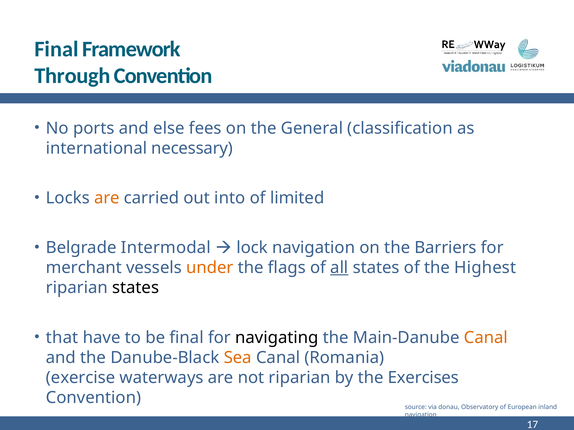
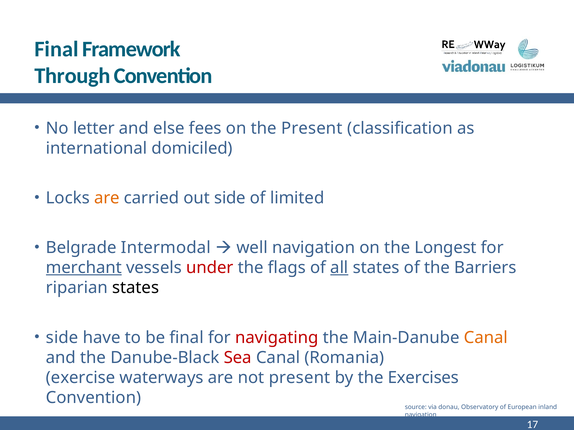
ports: ports -> letter (94, 128)
the General: General -> Present (312, 128)
necessary: necessary -> domiciled (192, 148)
out into: into -> side (230, 198)
lock: lock -> well (252, 248)
Barriers: Barriers -> Longest (446, 248)
merchant underline: none -> present (84, 268)
under colour: orange -> red (210, 268)
Highest: Highest -> Barriers (485, 268)
that: that -> side (62, 338)
navigating colour: black -> red (277, 338)
Sea colour: orange -> red (238, 358)
not riparian: riparian -> present (299, 378)
